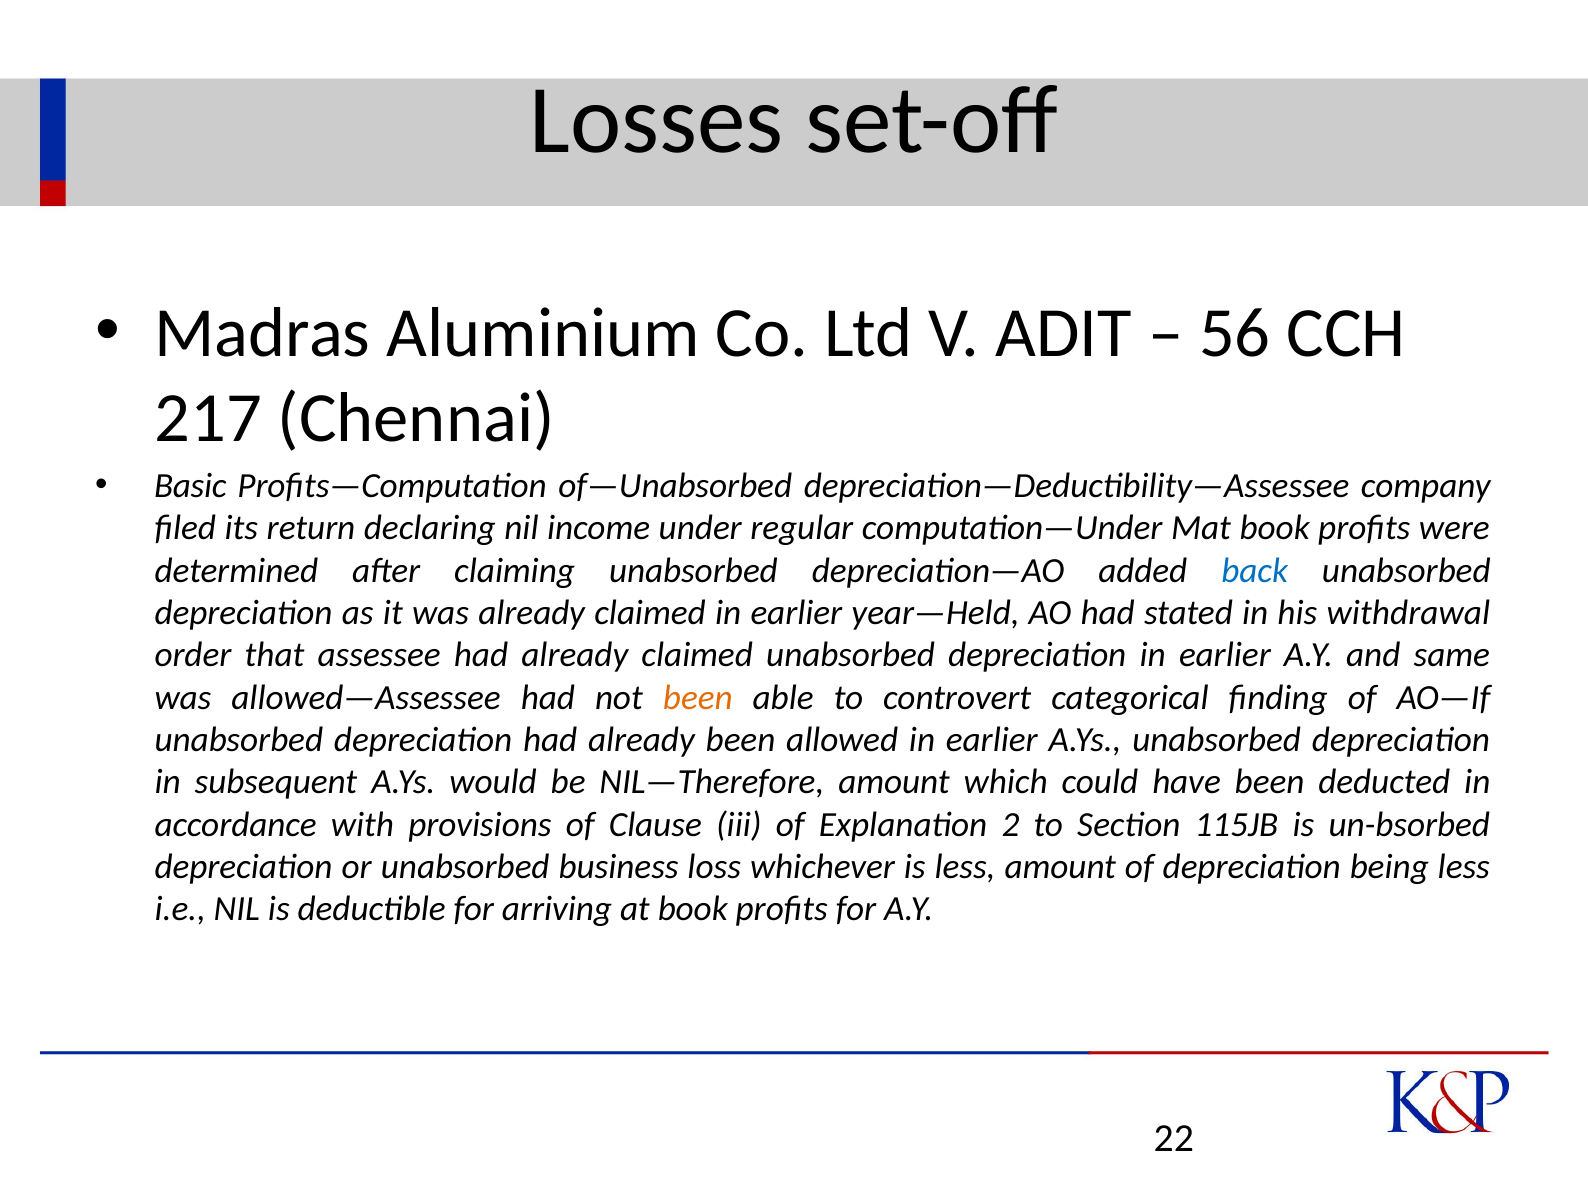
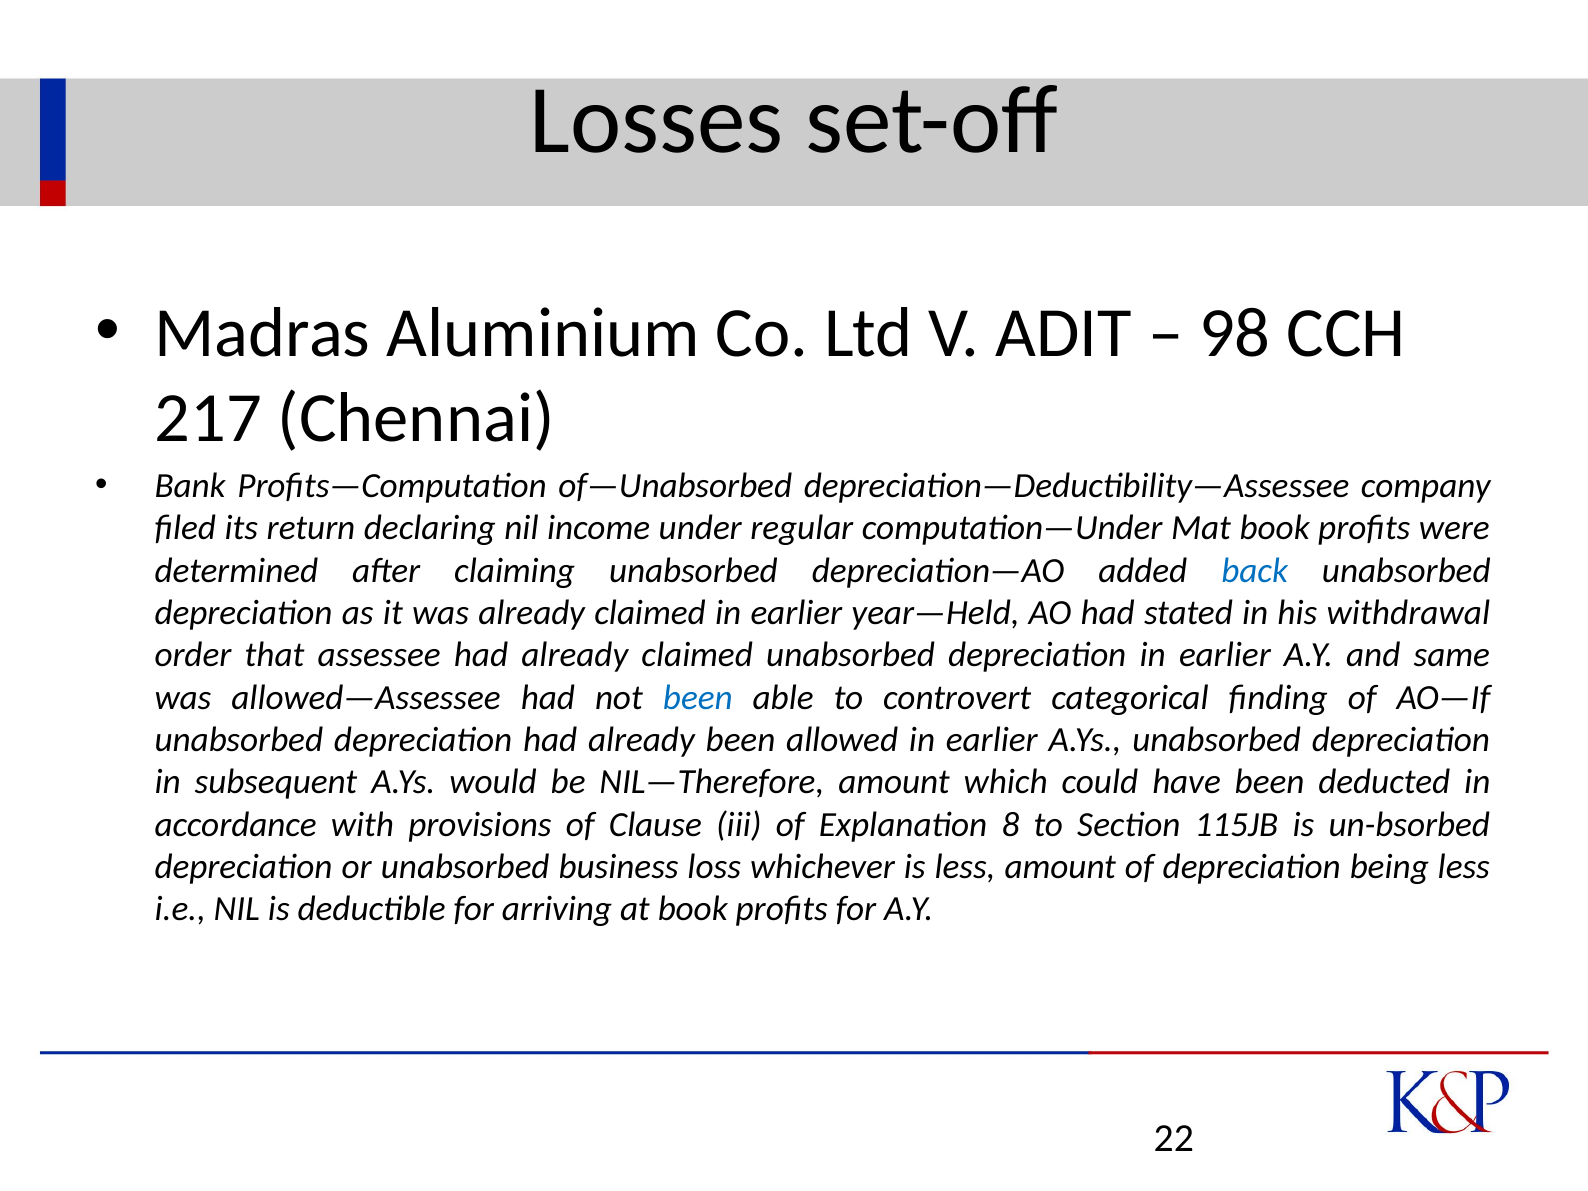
56: 56 -> 98 (1235, 333)
Basic: Basic -> Bank (190, 486)
been colour: orange -> blue (698, 697)
2: 2 -> 8 (1010, 824)
